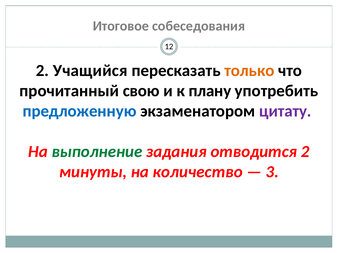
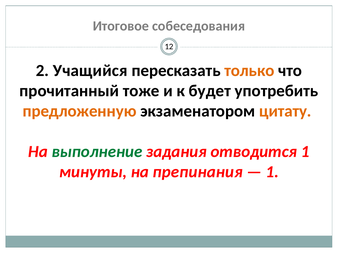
свою: свою -> тоже (141, 91)
плану: плану -> будет (210, 91)
предложенную colour: blue -> orange (80, 111)
цитату colour: purple -> orange (285, 111)
отводится 2: 2 -> 1 (305, 152)
количество: количество -> препинания (198, 172)
3: 3 -> 1 (272, 172)
